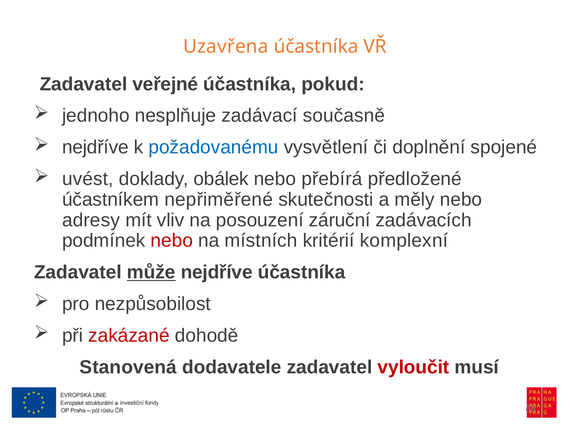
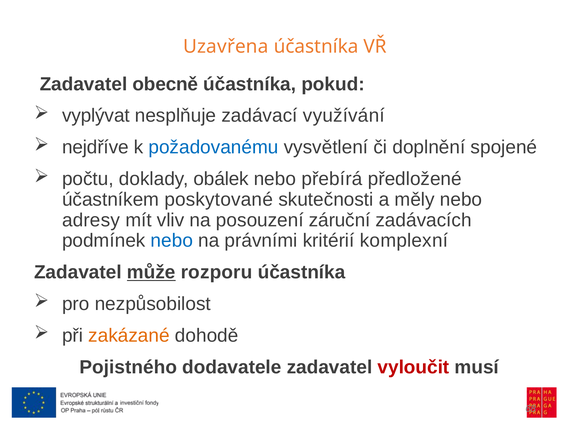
veřejné: veřejné -> obecně (165, 84)
jednoho: jednoho -> vyplývat (96, 116)
současně: současně -> využívání (344, 116)
uvést: uvést -> počtu (88, 179)
nepřiměřené: nepřiměřené -> poskytované (219, 199)
nebo colour: red -> blue (172, 240)
místních: místních -> právními (261, 240)
může nejdříve: nejdříve -> rozporu (217, 272)
zakázané colour: red -> orange (129, 335)
Stanovená: Stanovená -> Pojistného (128, 367)
